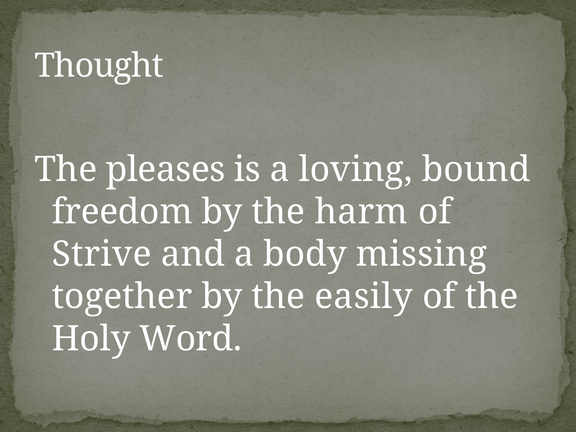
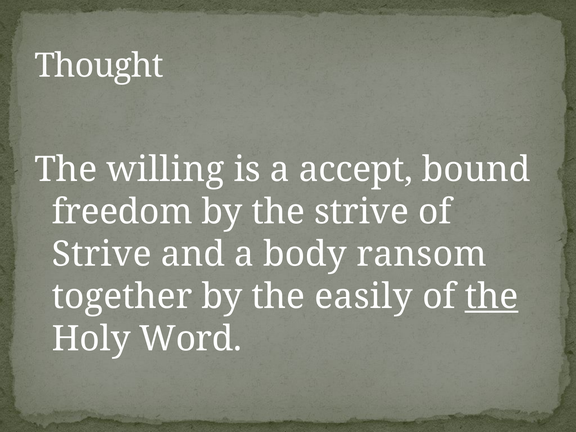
pleases: pleases -> willing (165, 170)
loving: loving -> accept (356, 170)
the harm: harm -> strive (362, 212)
missing: missing -> ransom (422, 254)
the underline: none -> present (492, 296)
